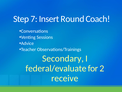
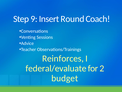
7: 7 -> 9 (34, 19)
Secondary: Secondary -> Reinforces (63, 58)
receive: receive -> budget (65, 78)
